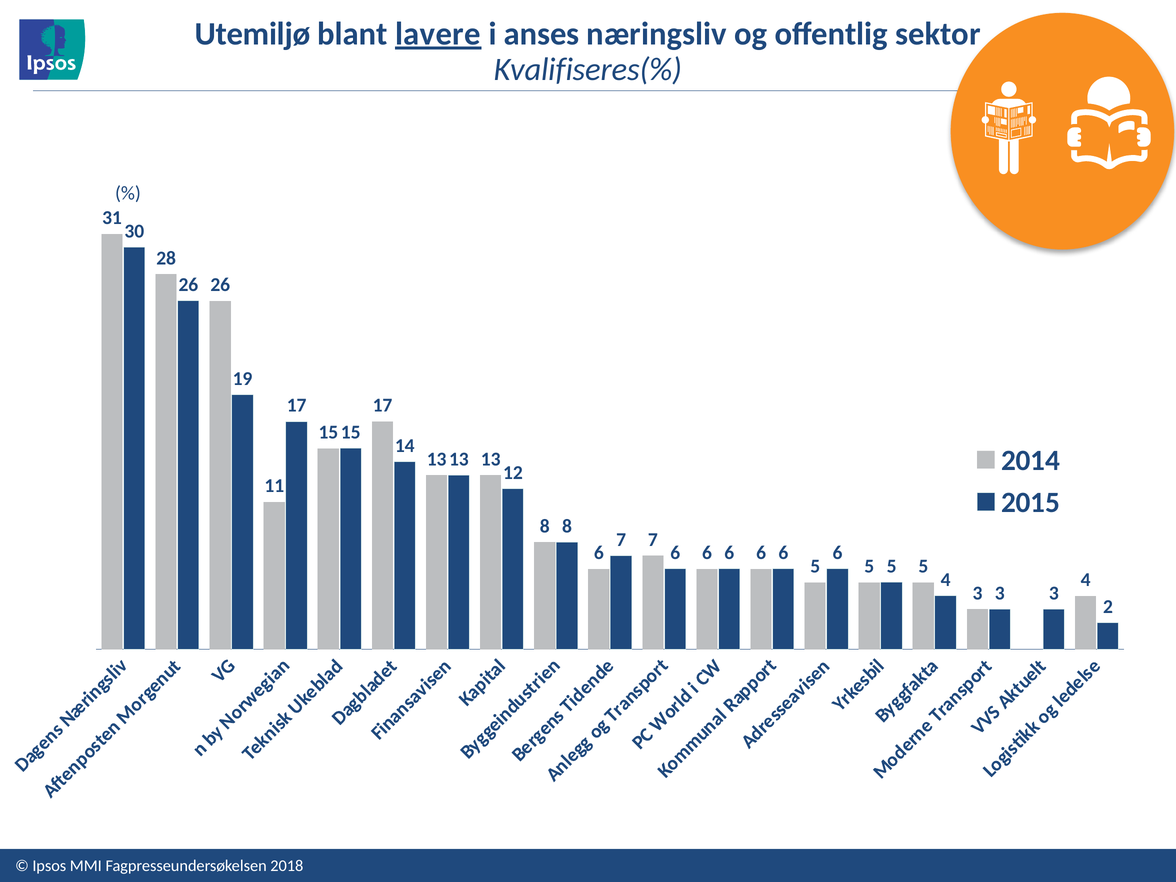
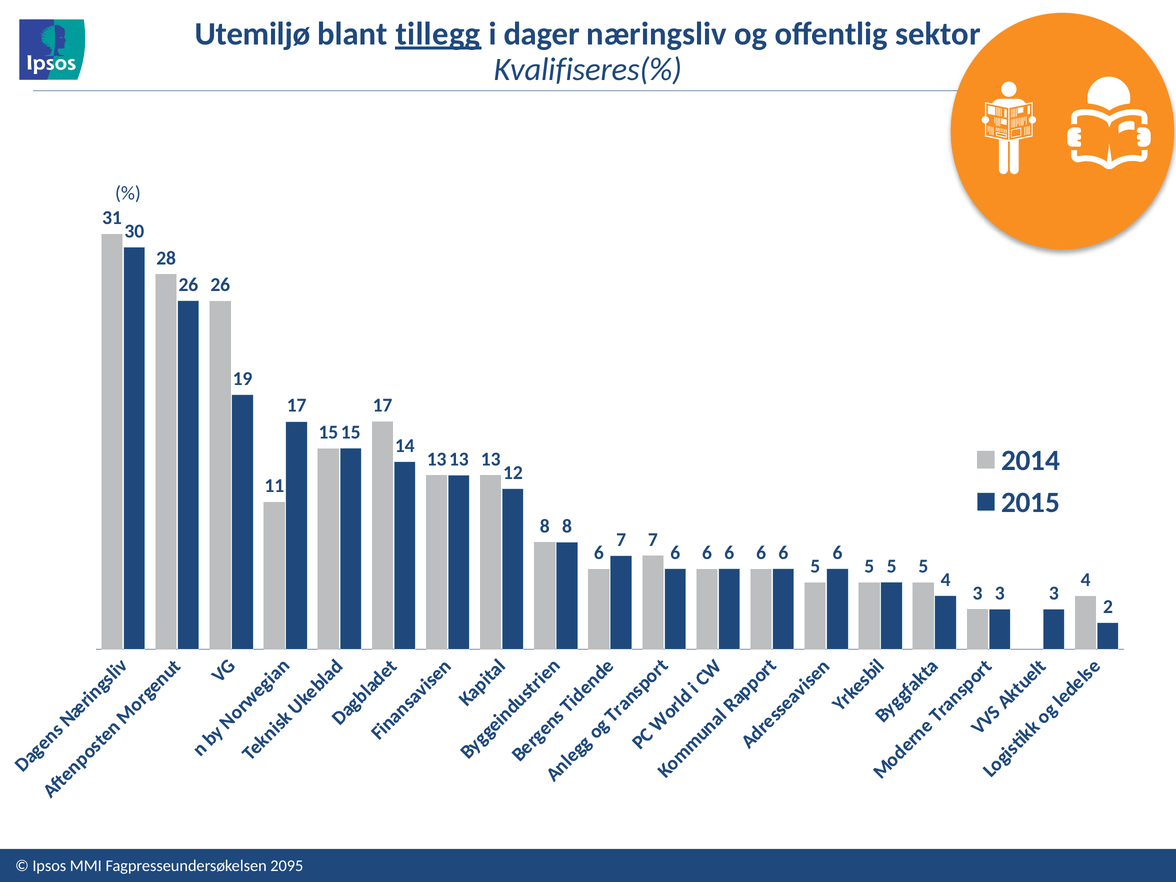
lavere: lavere -> tillegg (438, 34)
anses: anses -> dager (542, 34)
2018: 2018 -> 2095 (287, 866)
